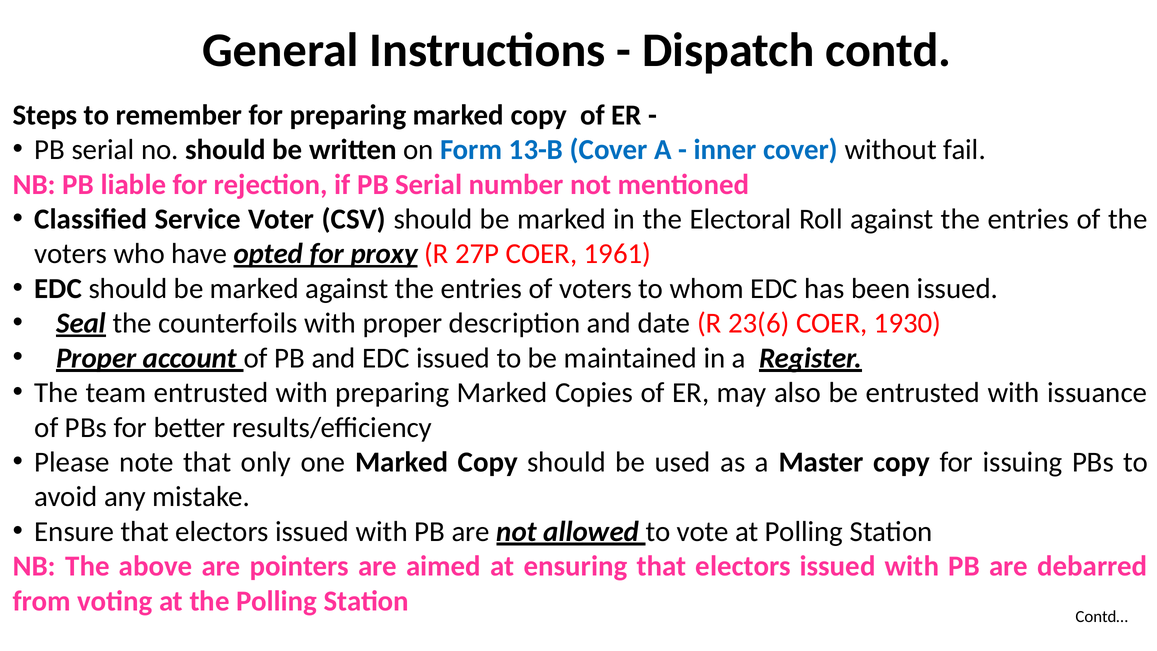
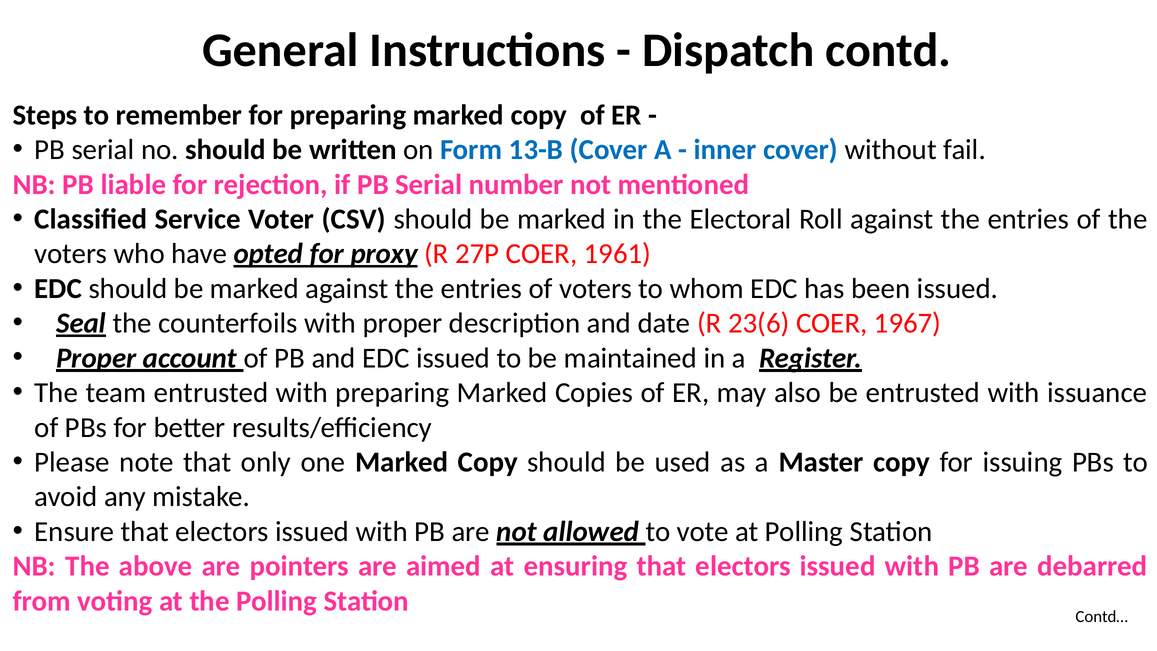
1930: 1930 -> 1967 (908, 323)
